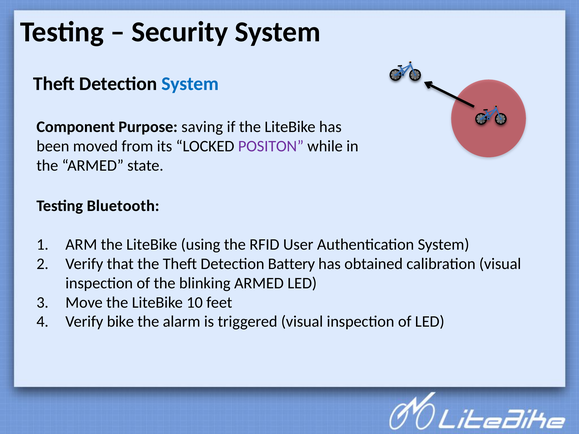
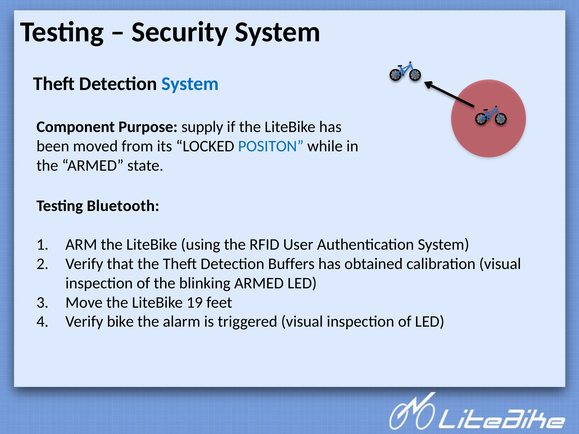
saving: saving -> supply (202, 127)
POSITON colour: purple -> blue (271, 146)
Battery: Battery -> Buffers (291, 264)
10: 10 -> 19 (195, 303)
